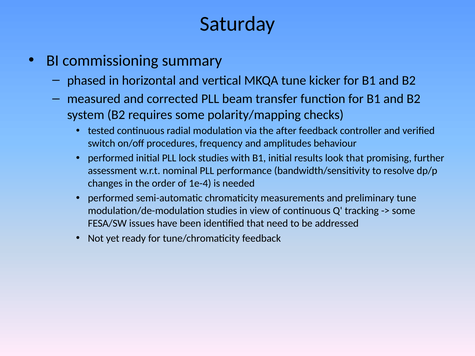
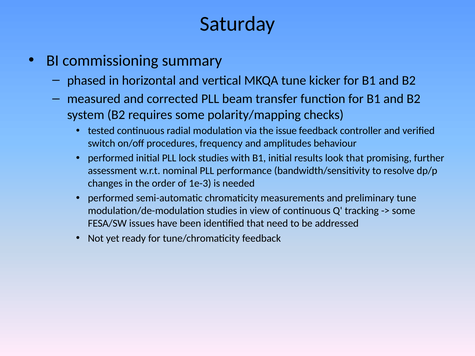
after: after -> issue (286, 131)
1e-4: 1e-4 -> 1e-3 (200, 184)
